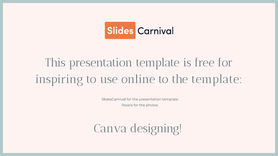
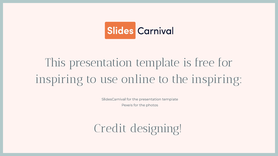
the template: template -> inspiring (217, 79)
Canva: Canva -> Credit (110, 129)
